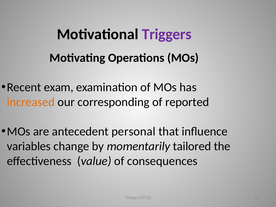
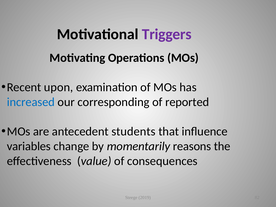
exam: exam -> upon (59, 87)
increased colour: orange -> blue (31, 102)
personal: personal -> students (133, 132)
tailored: tailored -> reasons (192, 146)
